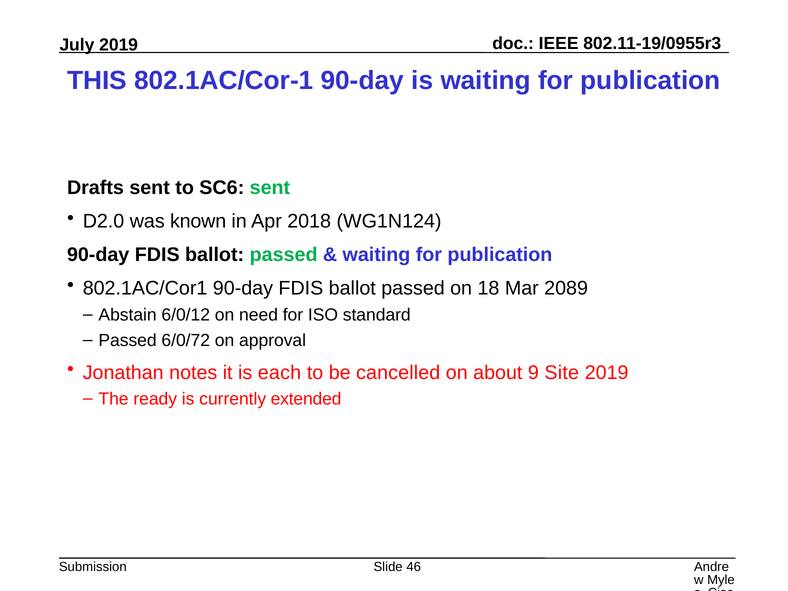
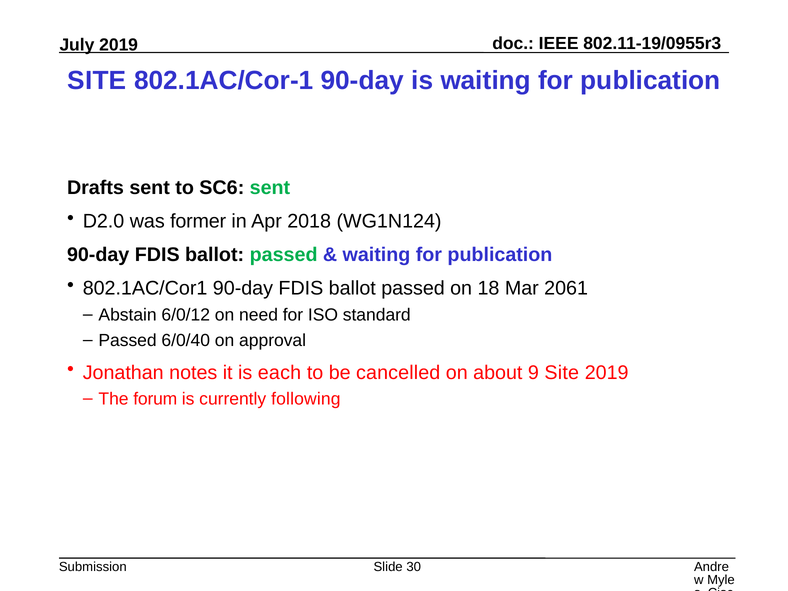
THIS: THIS -> SITE (97, 81)
known: known -> former (198, 221)
2089: 2089 -> 2061 (566, 288)
6/0/72: 6/0/72 -> 6/0/40 (186, 340)
ready: ready -> forum (155, 399)
extended: extended -> following (306, 399)
46: 46 -> 30 (414, 567)
